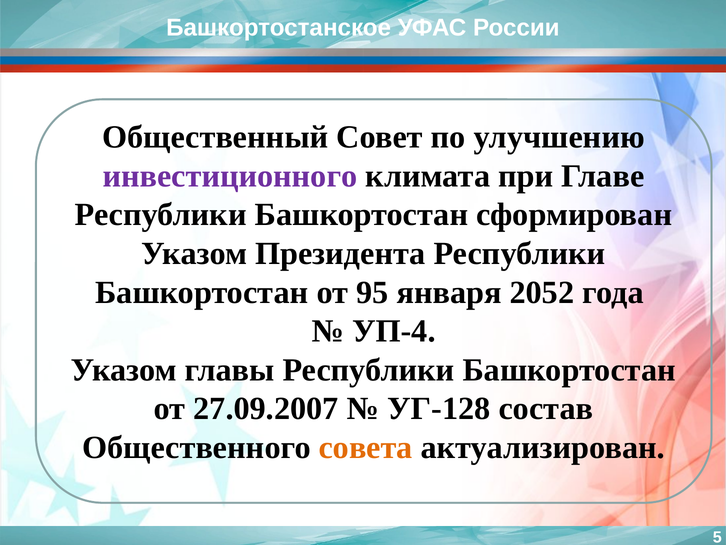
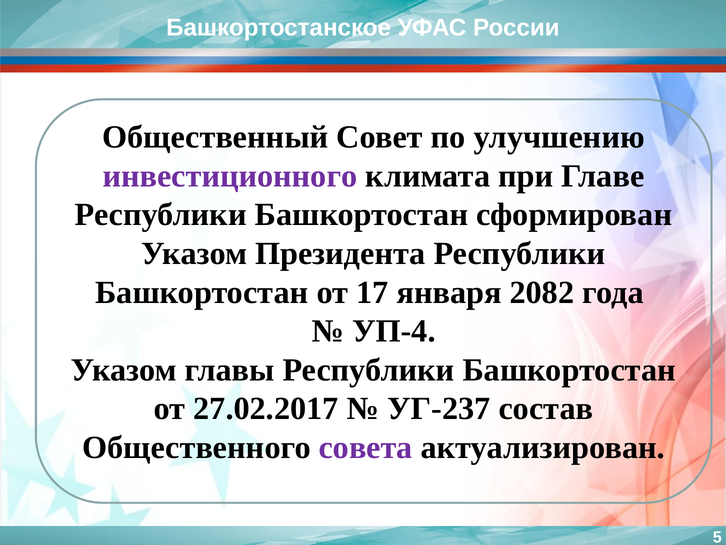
95: 95 -> 17 (372, 292)
2052: 2052 -> 2082 (542, 292)
27.09.2007: 27.09.2007 -> 27.02.2017 (266, 408)
УГ-128: УГ-128 -> УГ-237 (439, 408)
совета colour: orange -> purple (366, 447)
